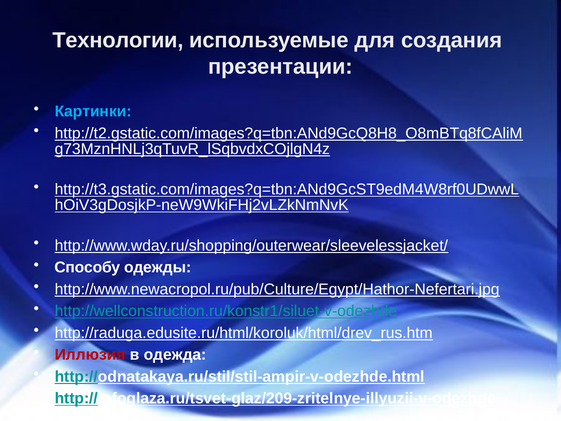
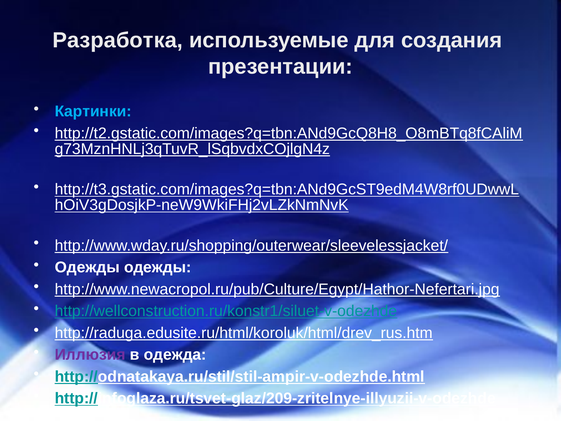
Технологии: Технологии -> Разработка (118, 40)
Способу: Способу -> Одежды (87, 267)
Иллюзия colour: red -> purple (90, 355)
